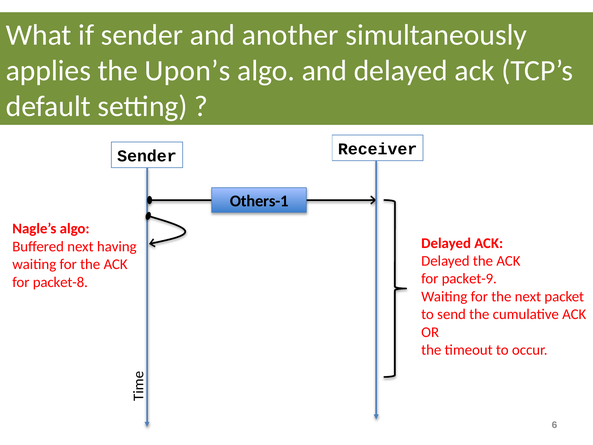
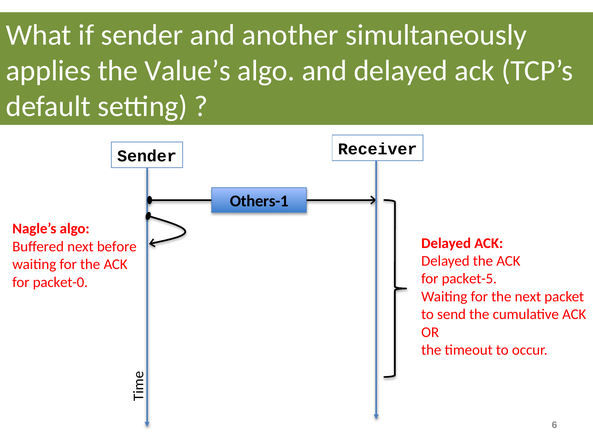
Upon’s: Upon’s -> Value’s (188, 71)
having: having -> before (117, 246)
packet-9: packet-9 -> packet-5 (469, 279)
packet-8: packet-8 -> packet-0 (60, 282)
